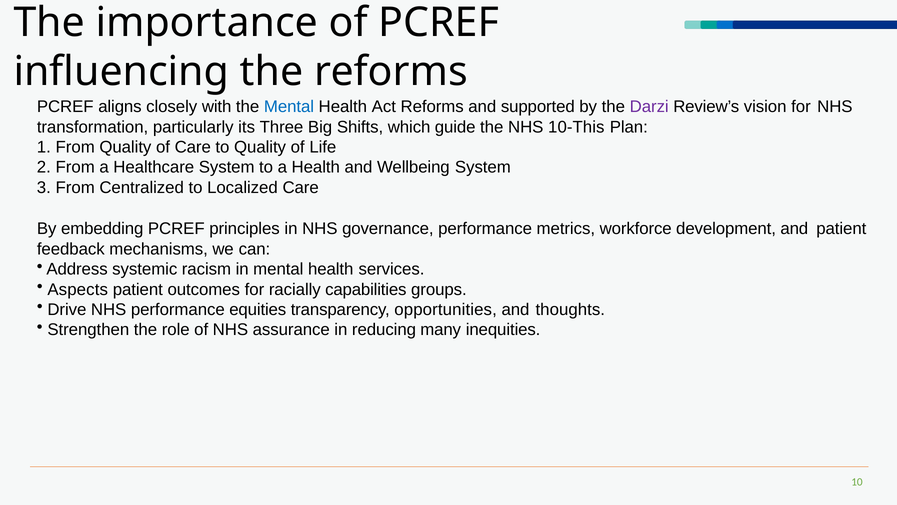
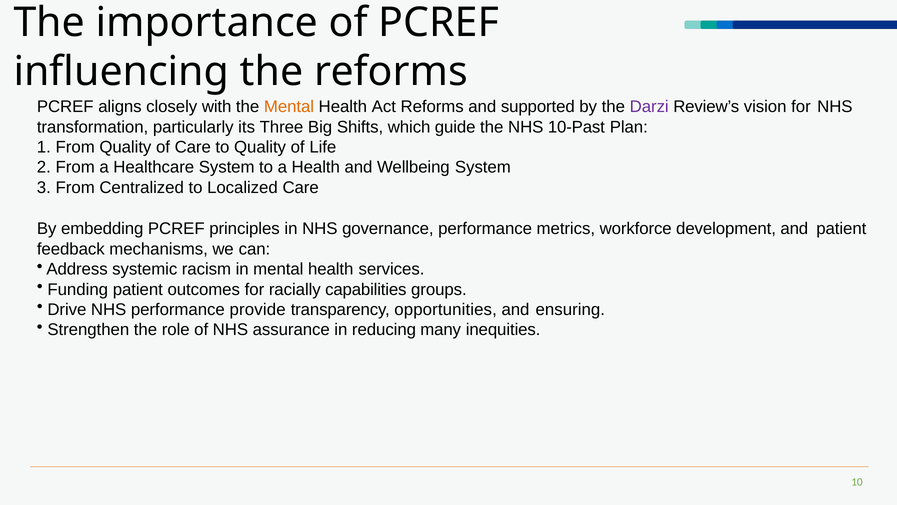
Mental colour: blue -> orange (289, 107)
10-This: 10-This -> 10-Past (576, 127)
Aspects: Aspects -> Funding (78, 289)
equities: equities -> provide (258, 309)
thoughts: thoughts -> ensuring (570, 309)
